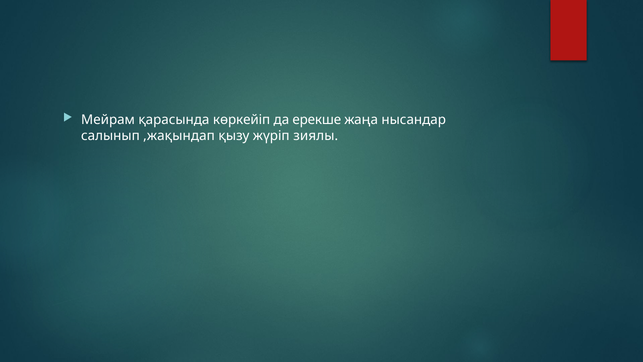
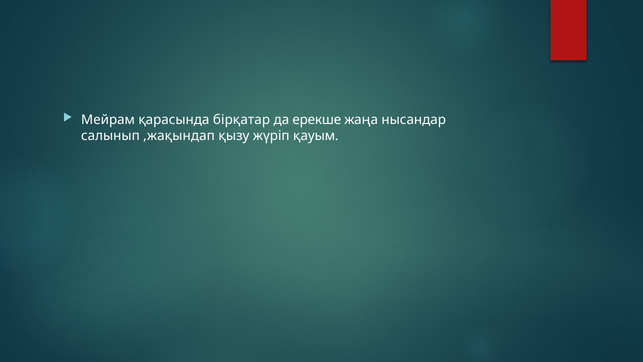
көркейіп: көркейіп -> бірқатар (241, 120)
зиялы: зиялы -> қауым (316, 136)
